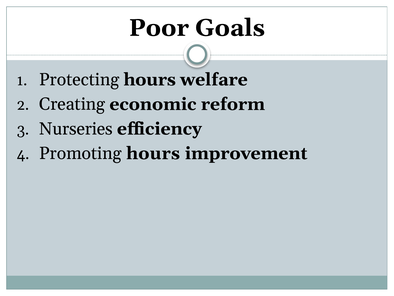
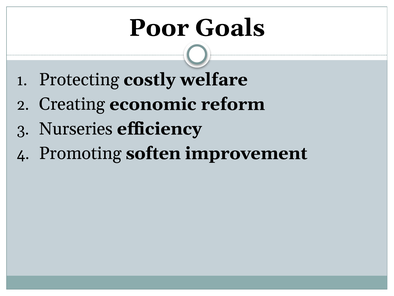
Protecting hours: hours -> costly (150, 79)
Promoting hours: hours -> soften (153, 153)
